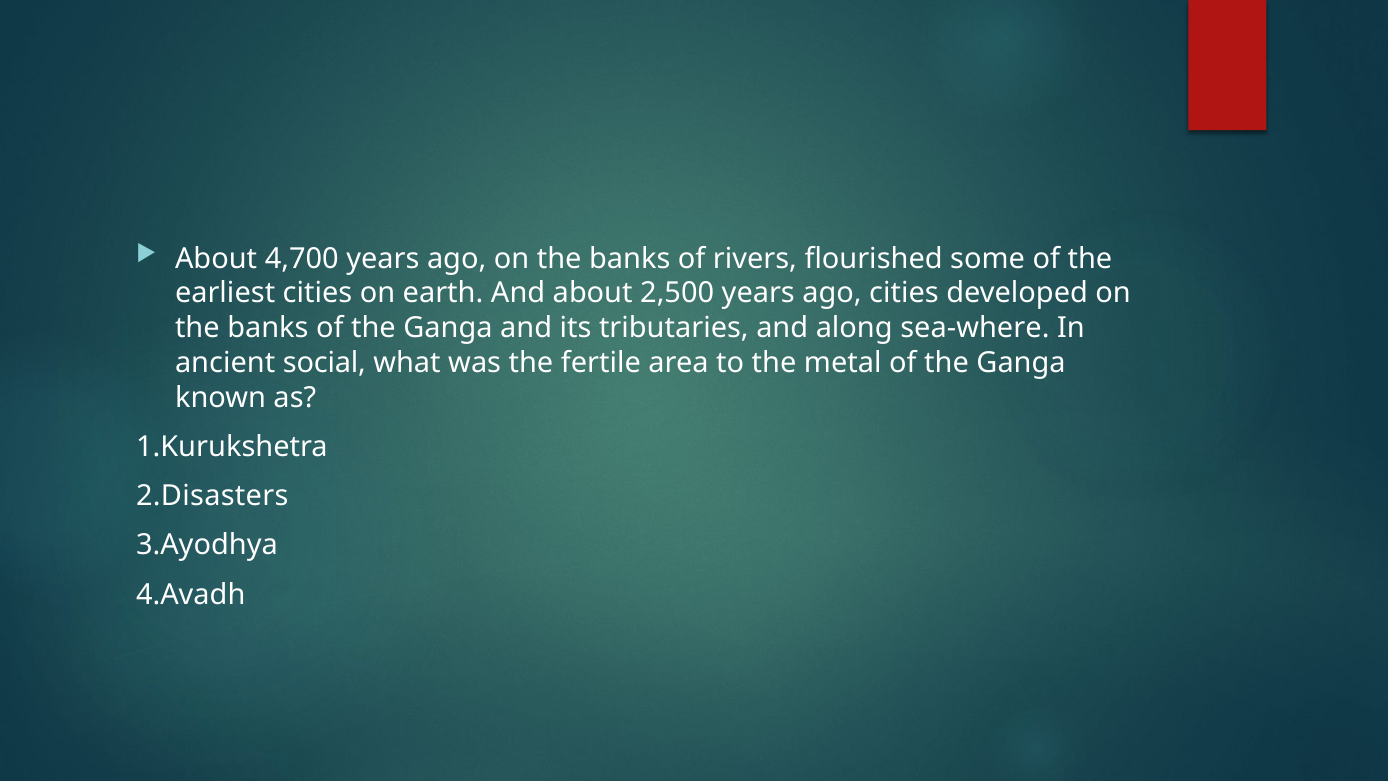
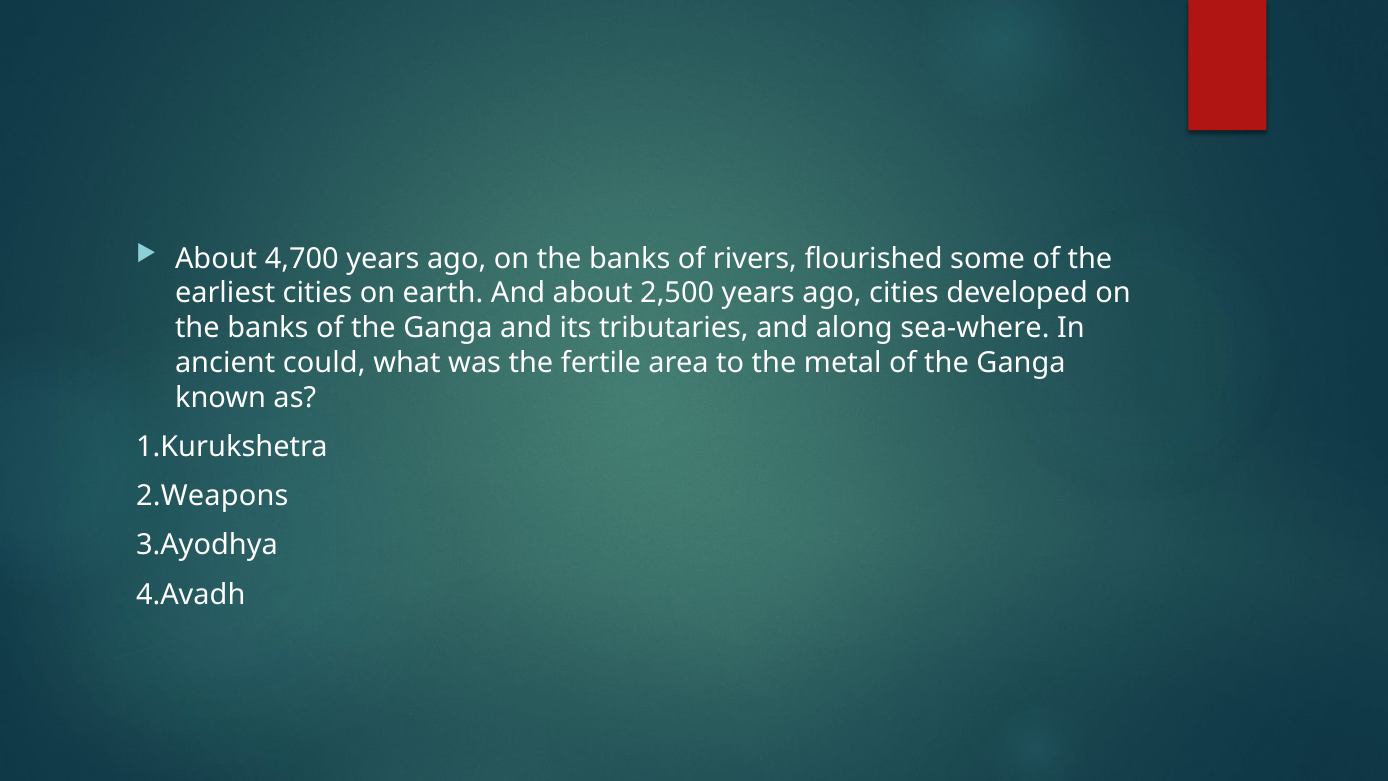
social: social -> could (324, 363)
2.Disasters: 2.Disasters -> 2.Weapons (212, 496)
